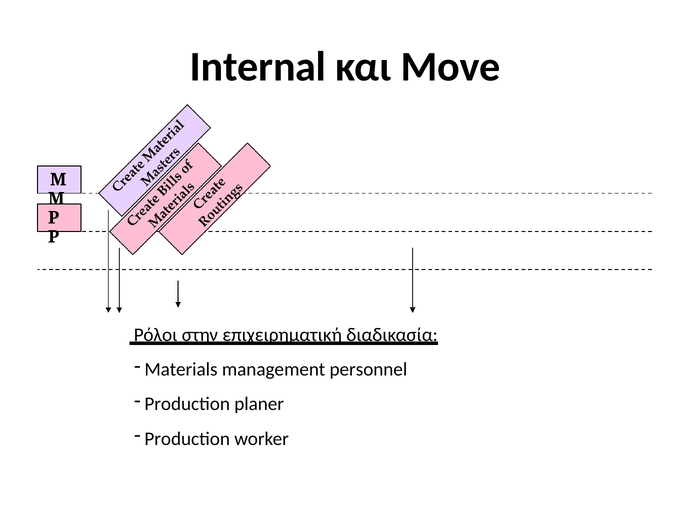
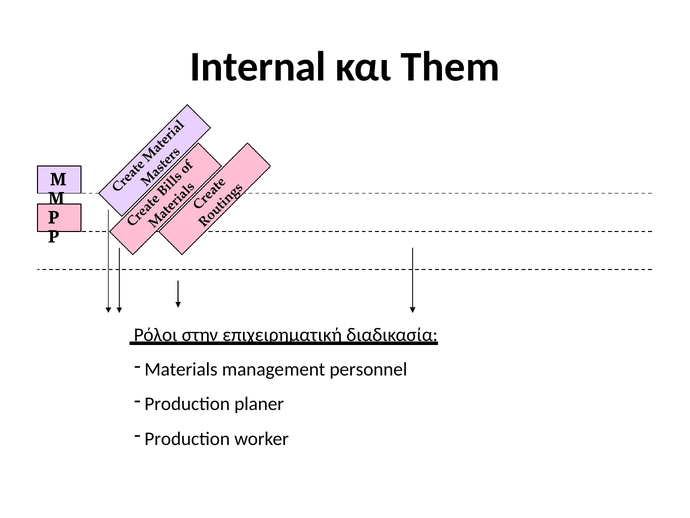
Move: Move -> Them (450, 67)
